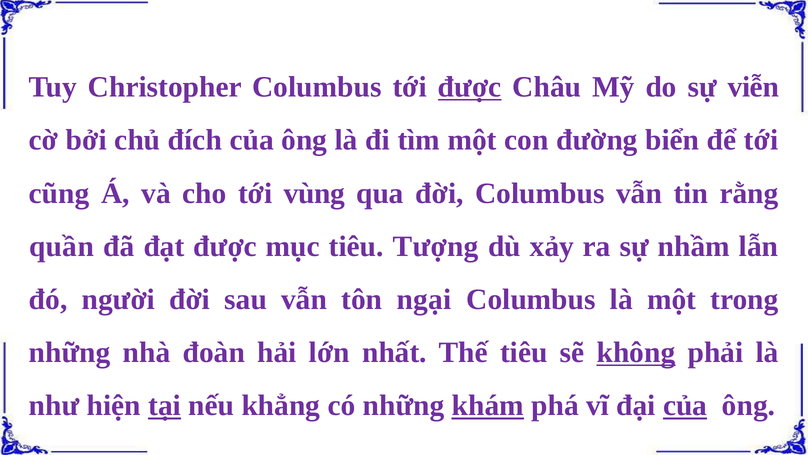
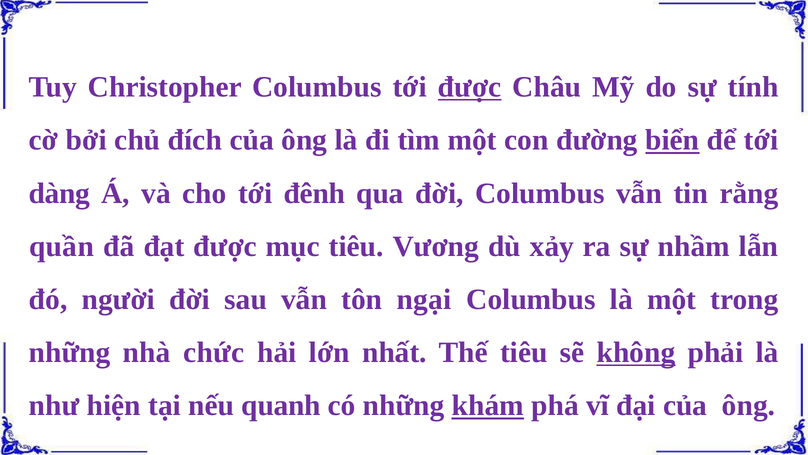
viễn: viễn -> tính (753, 87)
biển underline: none -> present (672, 140)
cũng: cũng -> dàng (59, 193)
vùng: vùng -> đênh (314, 193)
Tượng: Tượng -> Vương (436, 246)
đoàn: đoàn -> chức (214, 352)
tại underline: present -> none (165, 405)
khẳng: khẳng -> quanh (281, 405)
của underline: present -> none (685, 405)
